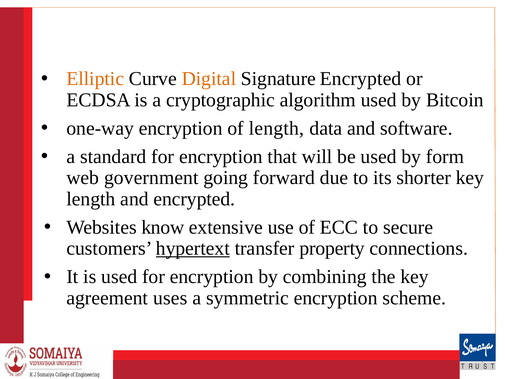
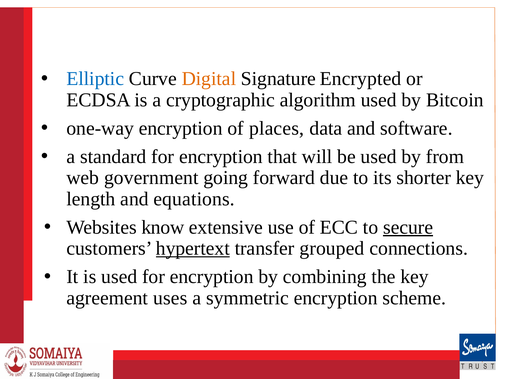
Elliptic colour: orange -> blue (95, 79)
of length: length -> places (277, 128)
form: form -> from (445, 156)
and encrypted: encrypted -> equations (194, 199)
secure underline: none -> present (408, 227)
property: property -> grouped (332, 248)
